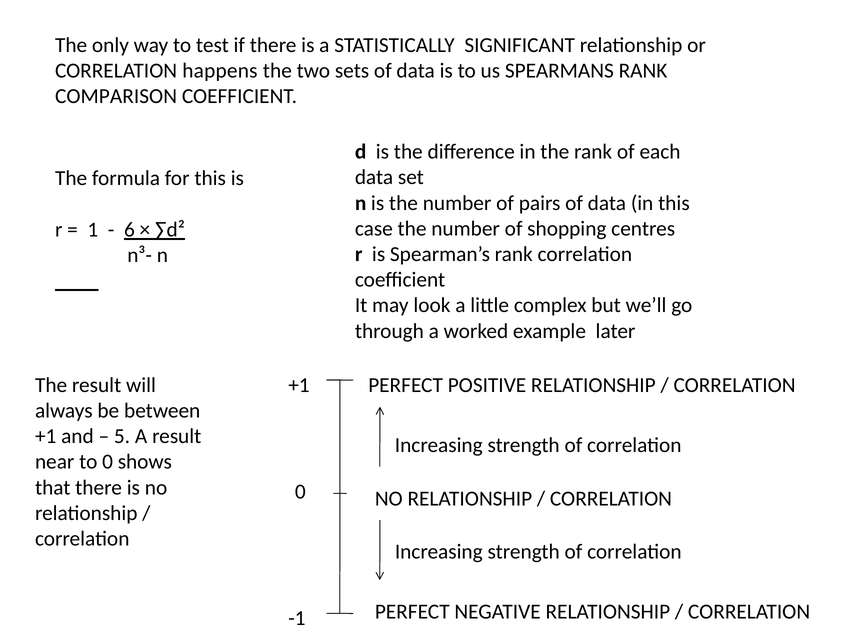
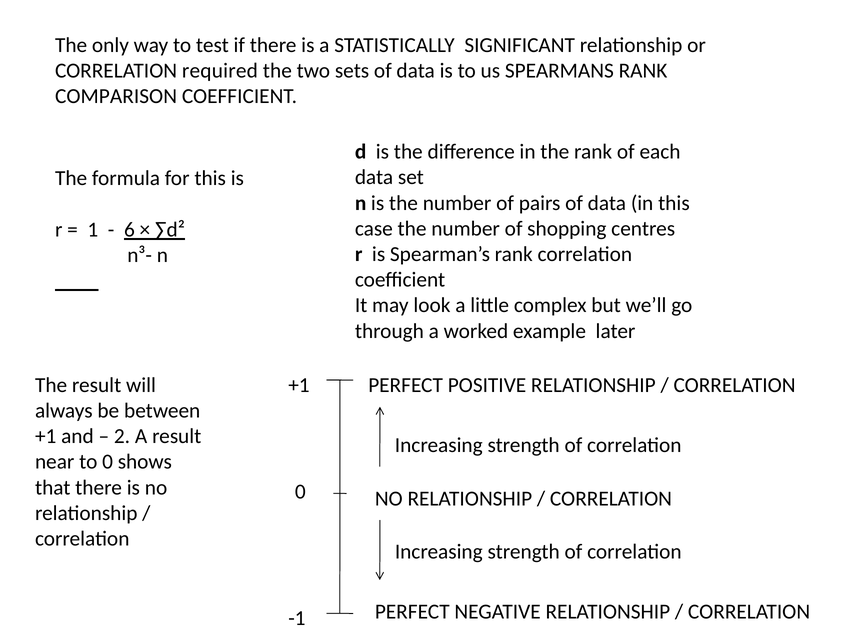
happens: happens -> required (220, 71)
5: 5 -> 2 (122, 436)
